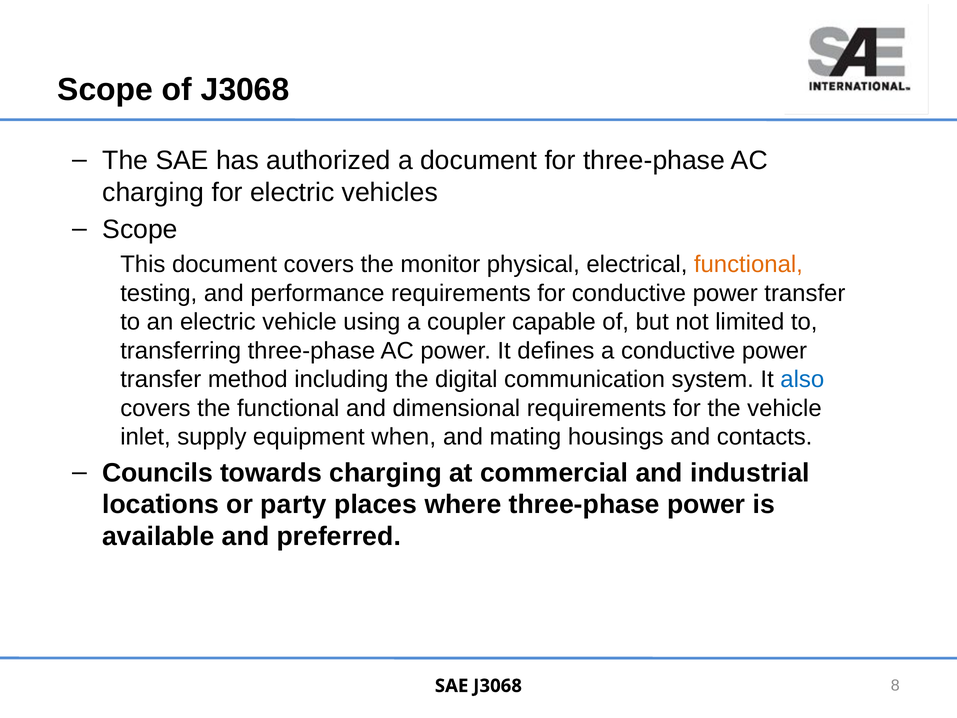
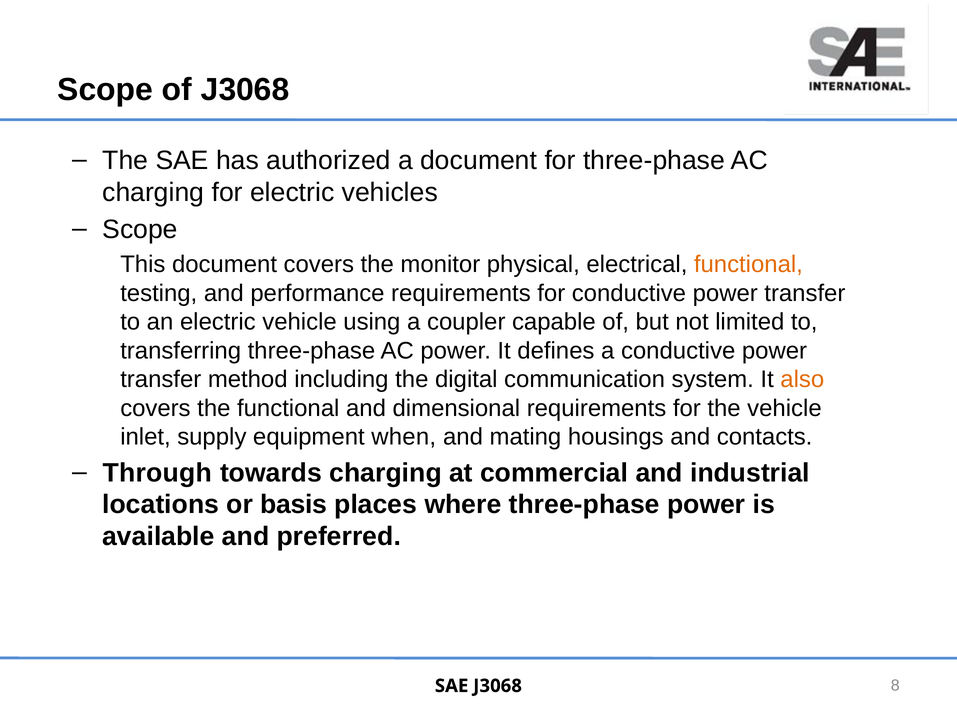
also colour: blue -> orange (802, 379)
Councils: Councils -> Through (157, 473)
party: party -> basis (294, 505)
